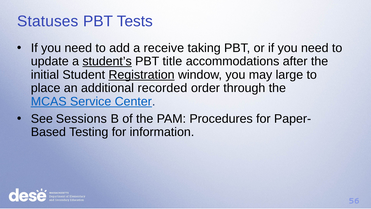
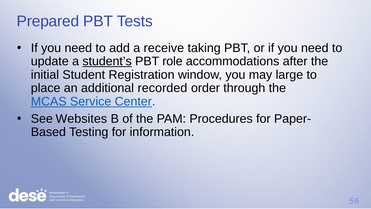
Statuses: Statuses -> Prepared (48, 21)
title: title -> role (172, 61)
Registration underline: present -> none (142, 75)
Sessions: Sessions -> Websites (81, 119)
